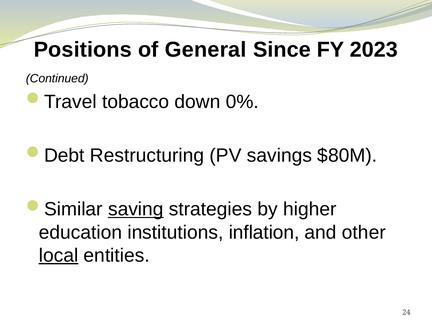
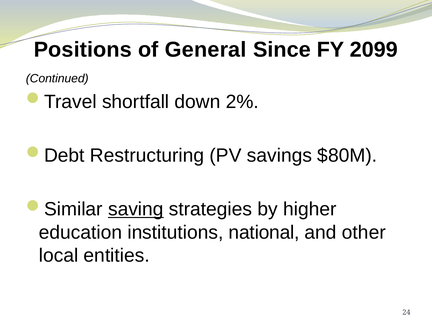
2023: 2023 -> 2099 (374, 50)
tobacco: tobacco -> shortfall (136, 102)
0%: 0% -> 2% (242, 102)
inflation: inflation -> national (264, 232)
local underline: present -> none (59, 255)
